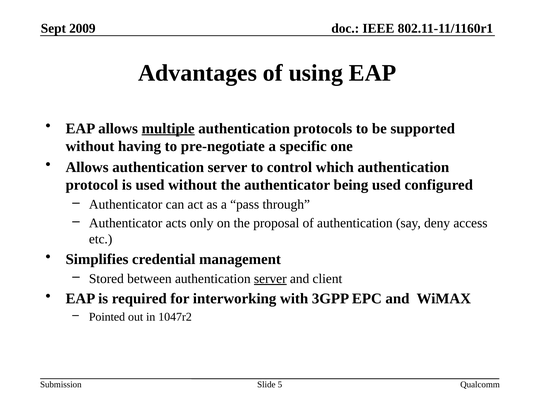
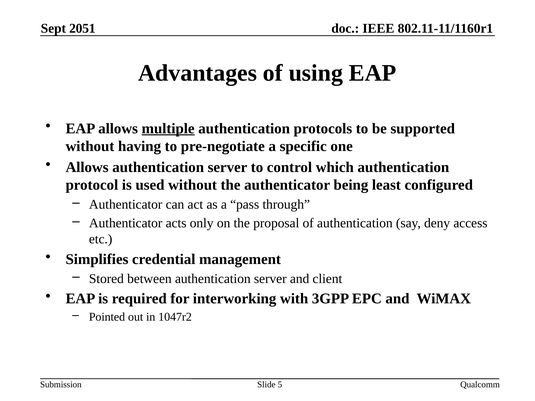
2009: 2009 -> 2051 (82, 29)
being used: used -> least (386, 185)
server underline: present -> none (270, 279)
